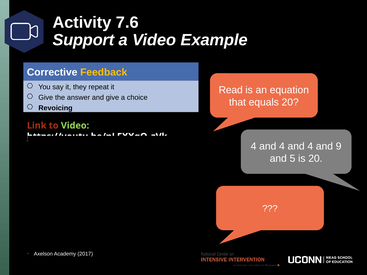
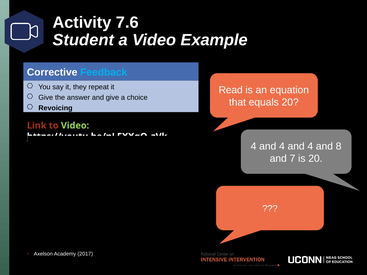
Support: Support -> Student (83, 40)
Feedback colour: yellow -> light blue (104, 72)
9: 9 -> 8 (339, 146)
5: 5 -> 7 (292, 159)
